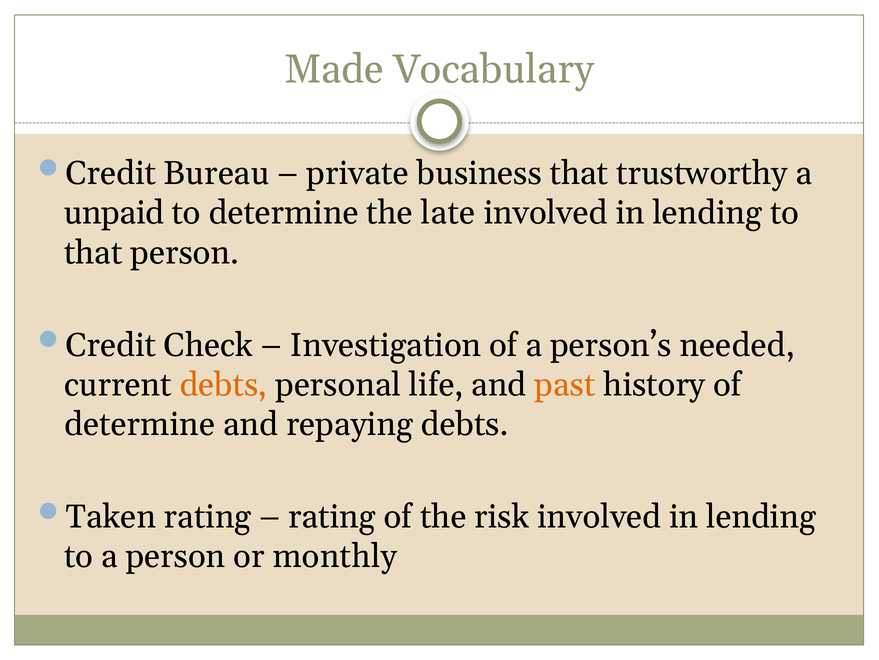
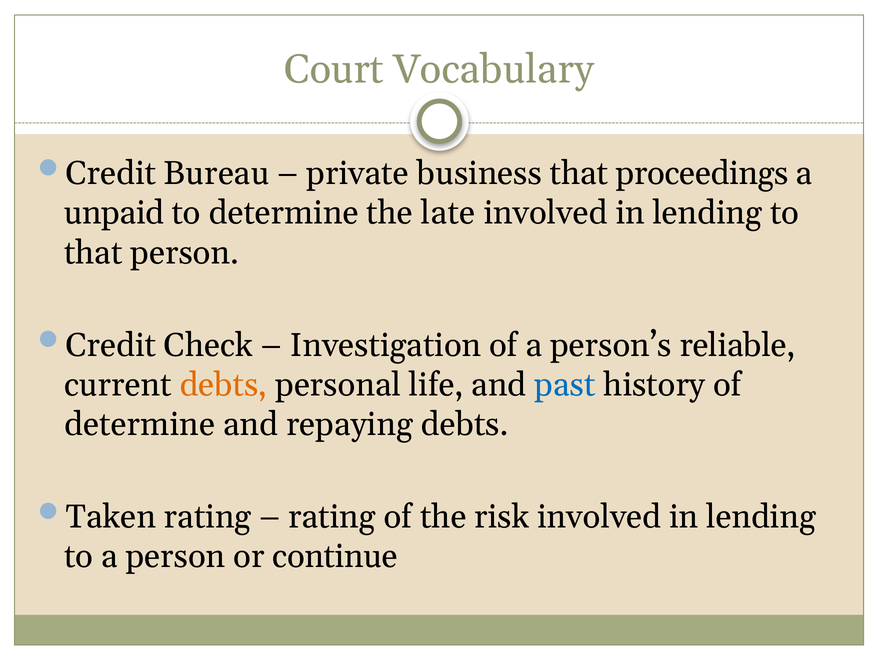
Made: Made -> Court (334, 69)
trustworthy: trustworthy -> proceedings (702, 173)
needed: needed -> reliable (737, 345)
past colour: orange -> blue (565, 384)
monthly: monthly -> continue (335, 556)
